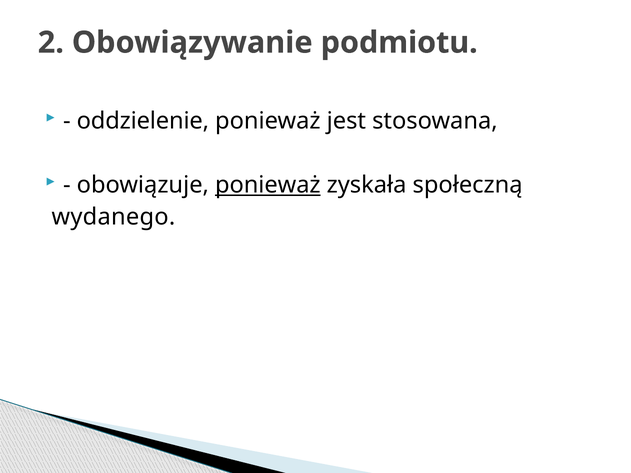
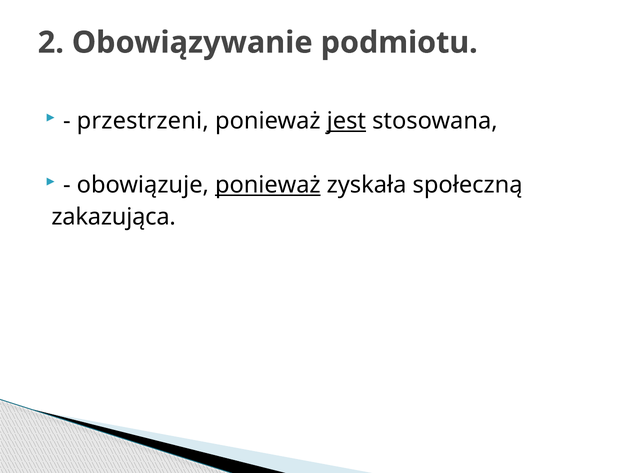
oddzielenie: oddzielenie -> przestrzeni (143, 121)
jest underline: none -> present (346, 121)
wydanego: wydanego -> zakazująca (114, 217)
